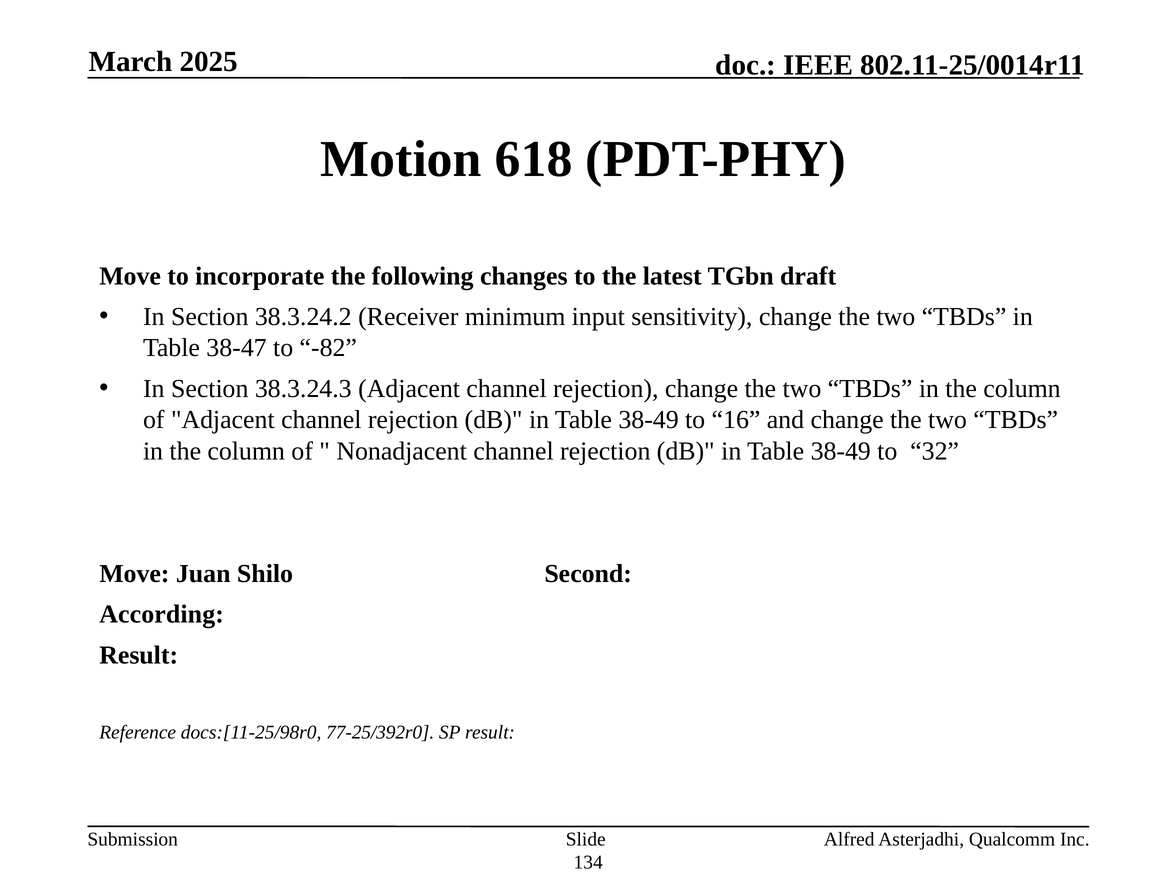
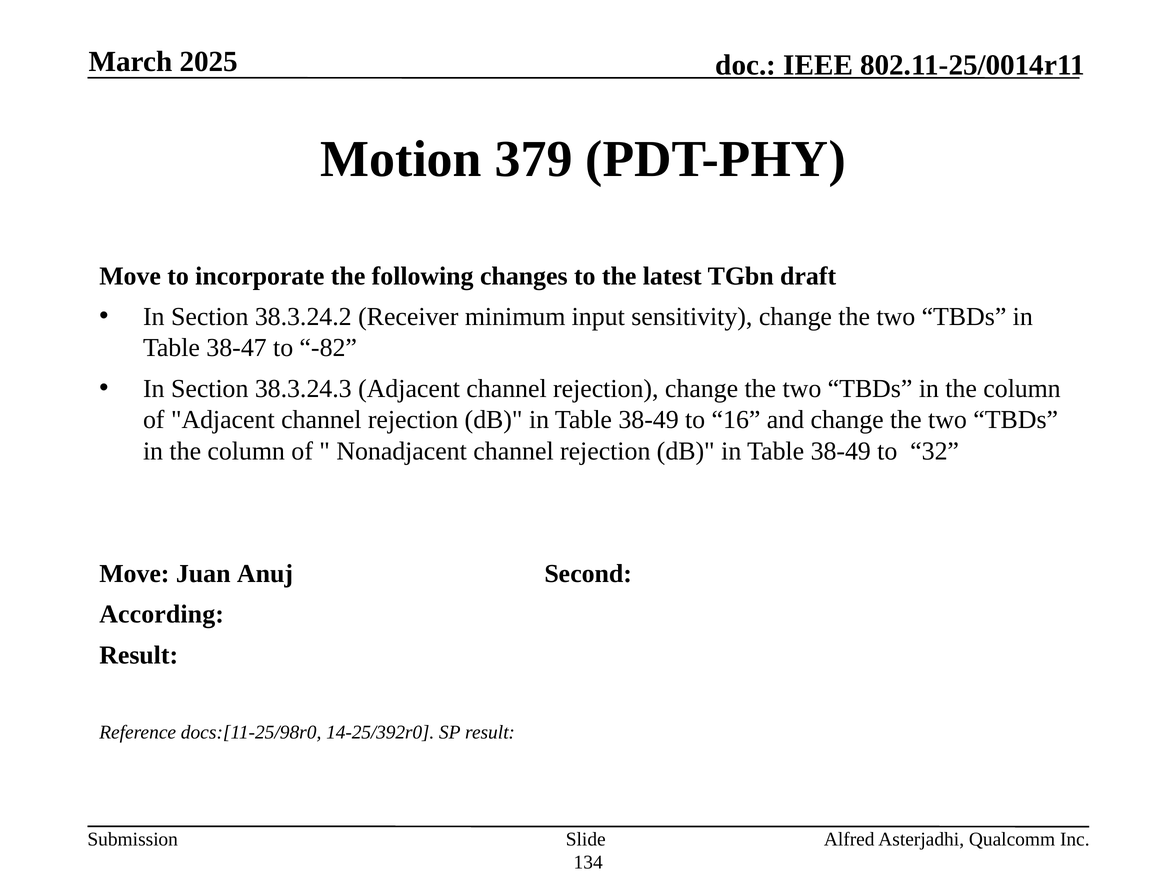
618: 618 -> 379 (534, 159)
Shilo: Shilo -> Anuj (265, 574)
77-25/392r0: 77-25/392r0 -> 14-25/392r0 (380, 733)
